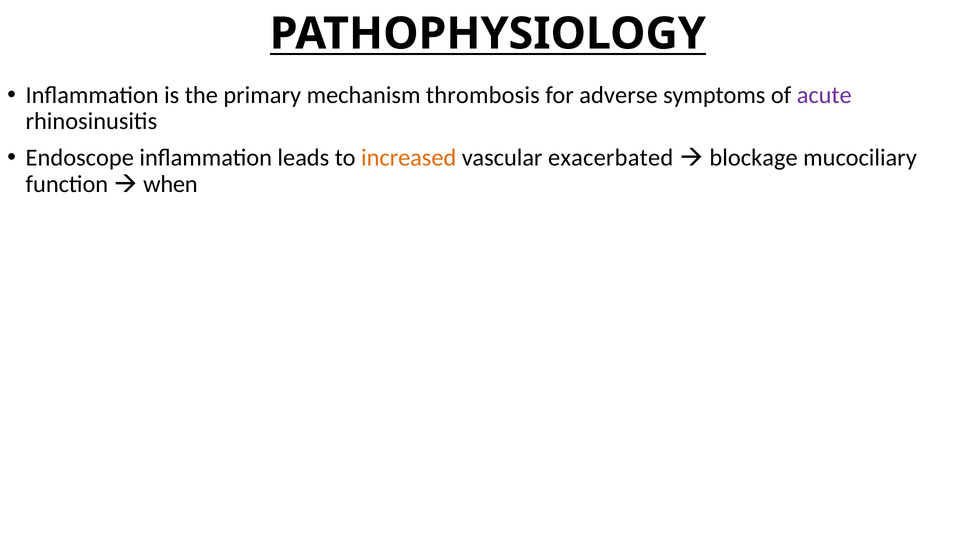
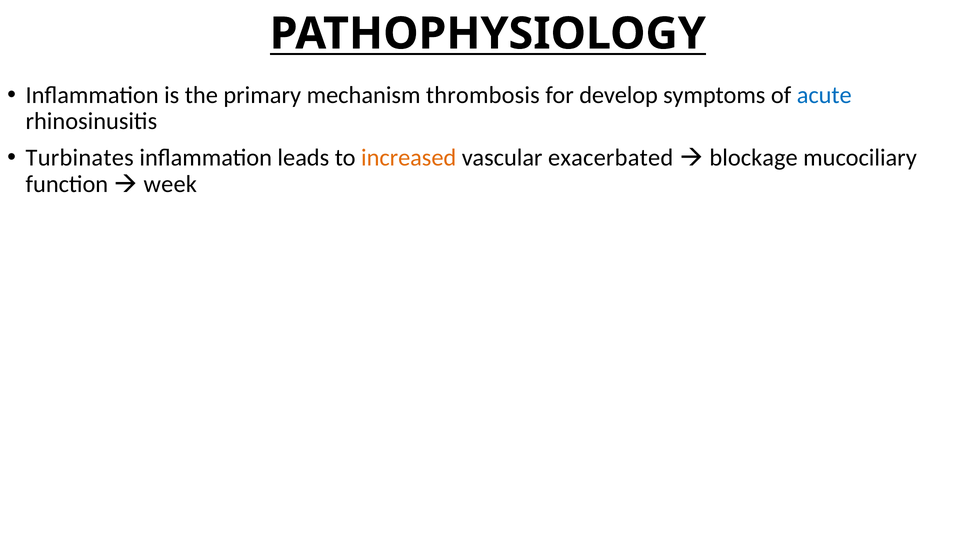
adverse: adverse -> develop (619, 95)
acute colour: purple -> blue (824, 95)
Endoscope: Endoscope -> Turbinates (80, 158)
when: when -> week (170, 184)
